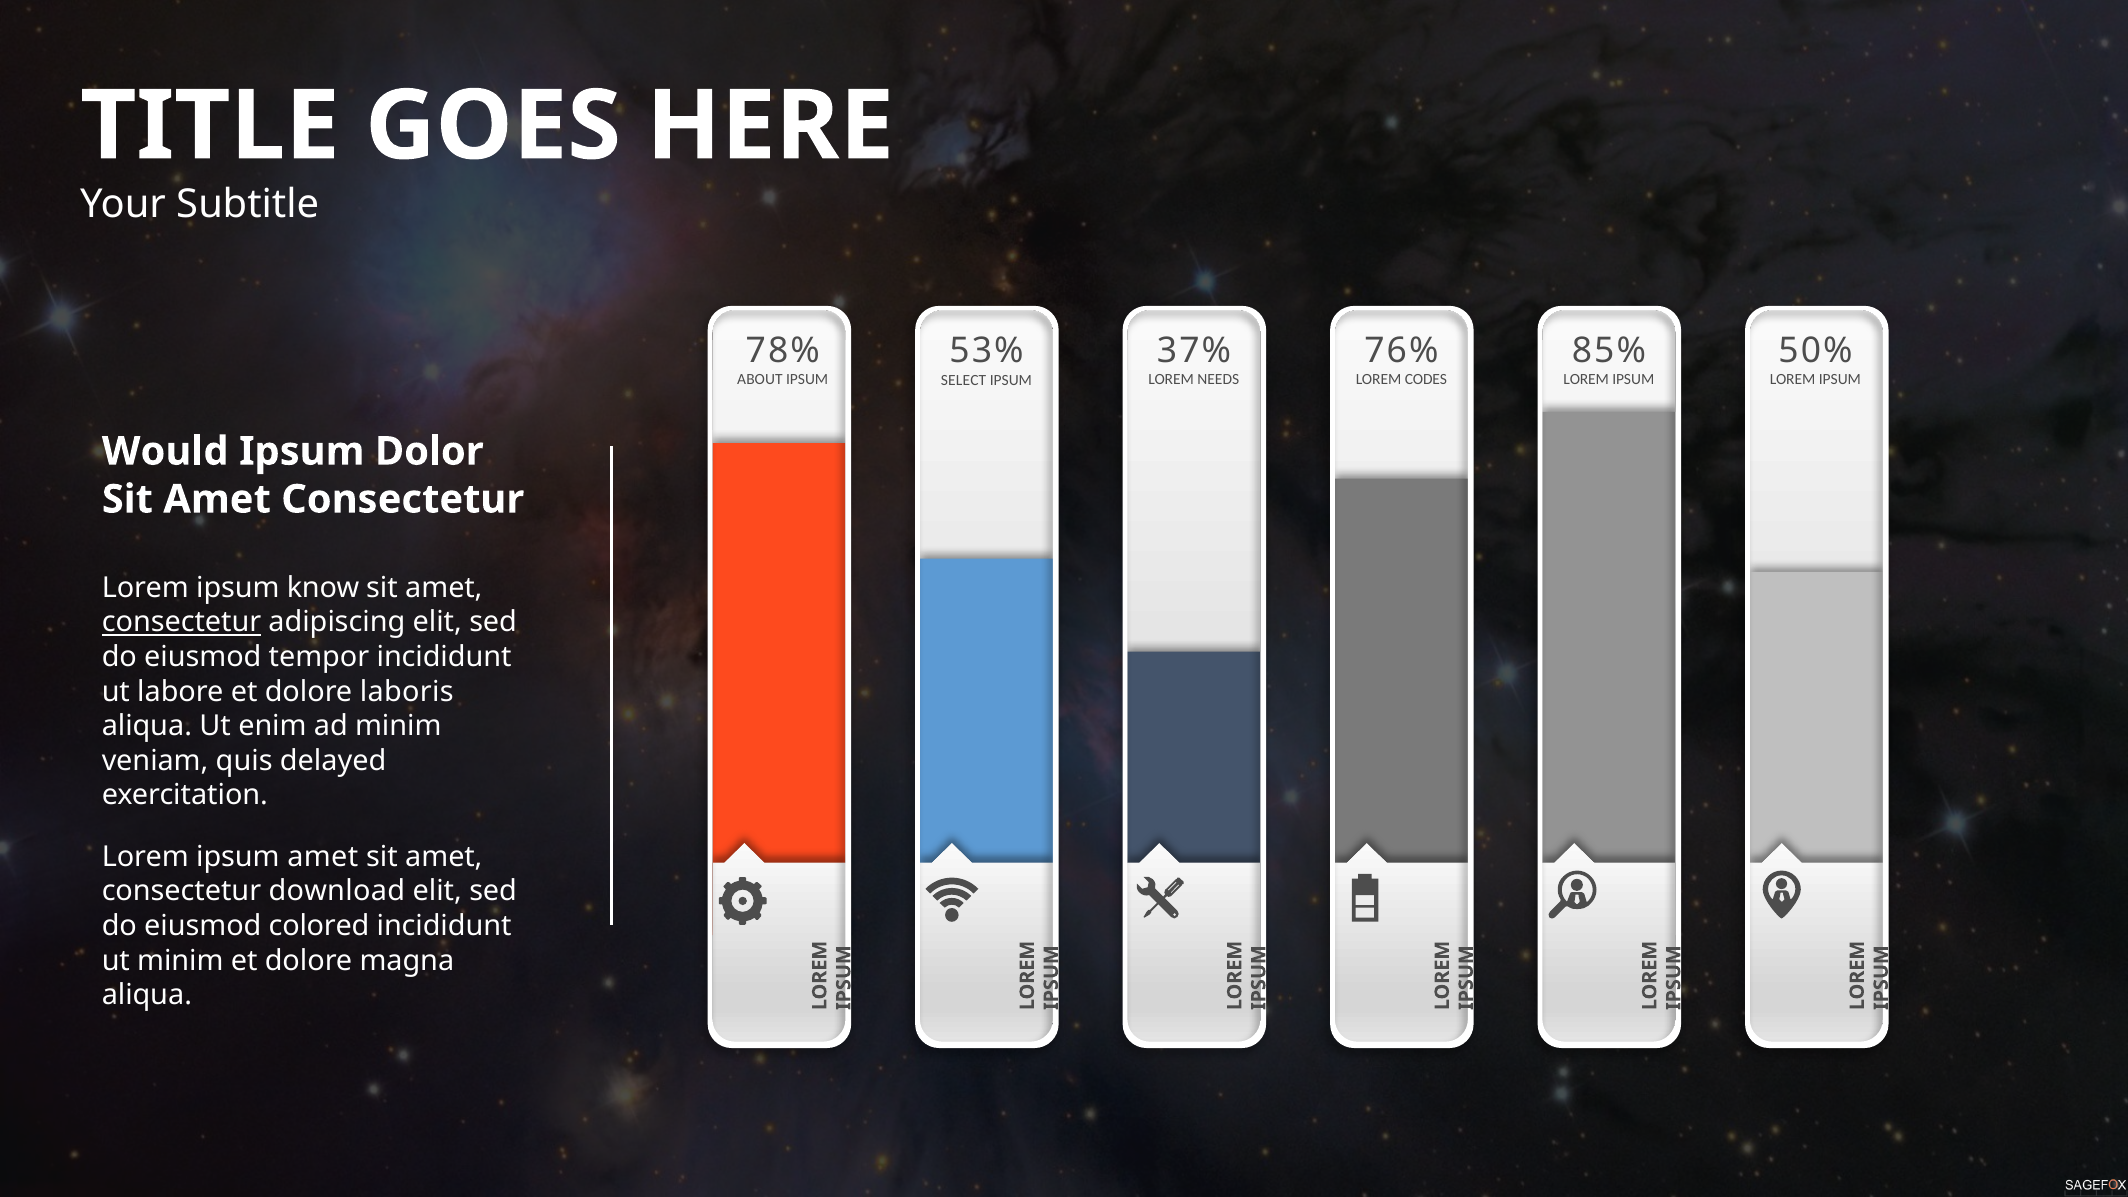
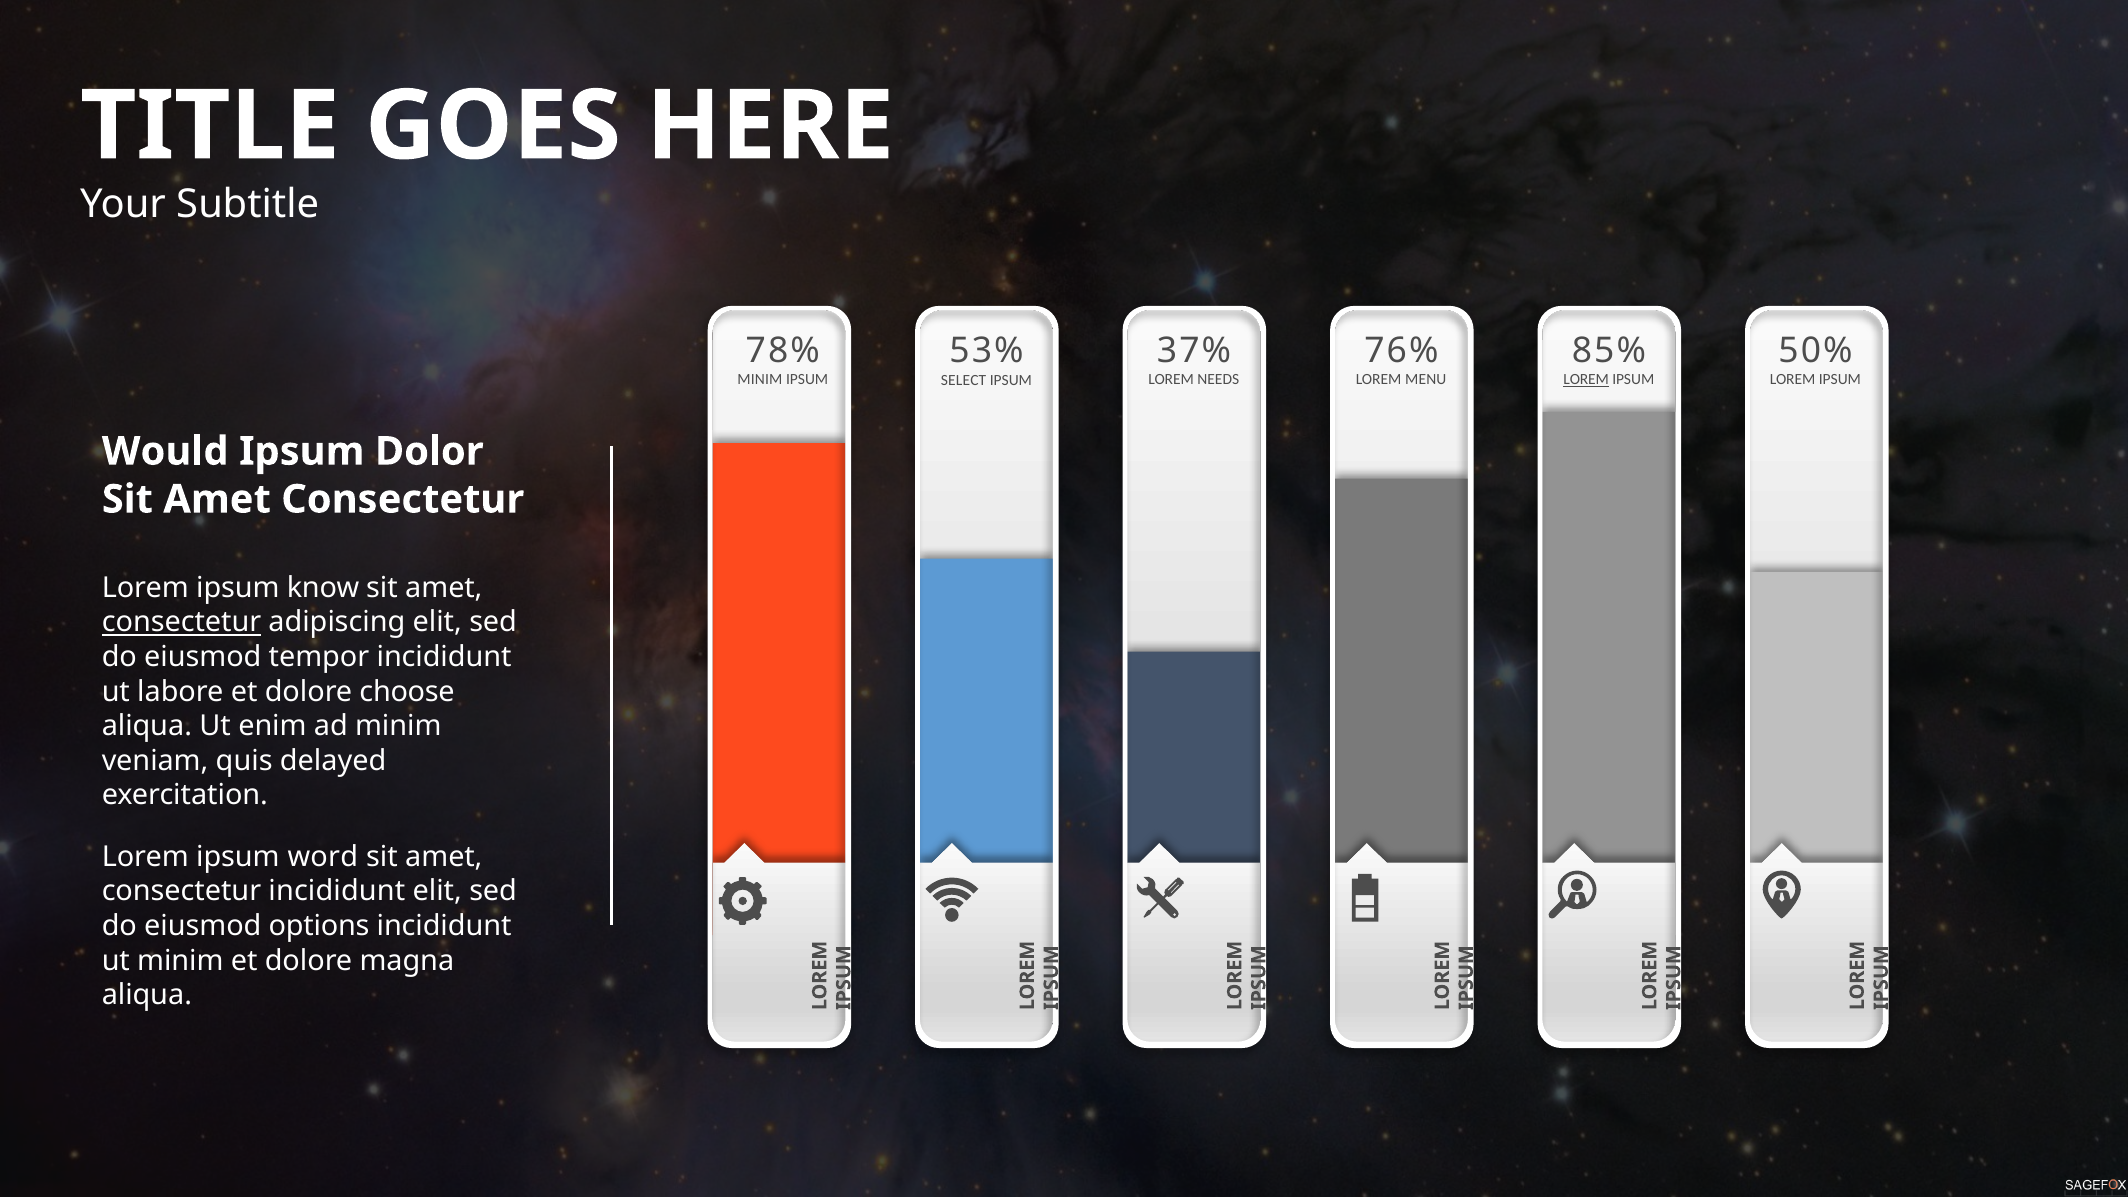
ABOUT: ABOUT -> MINIM (760, 380)
CODES: CODES -> MENU (1426, 380)
LOREM underline: none -> present (1586, 380)
laboris: laboris -> choose (407, 692)
ipsum amet: amet -> word (323, 857)
consectetur download: download -> incididunt (337, 891)
colored: colored -> options (319, 926)
